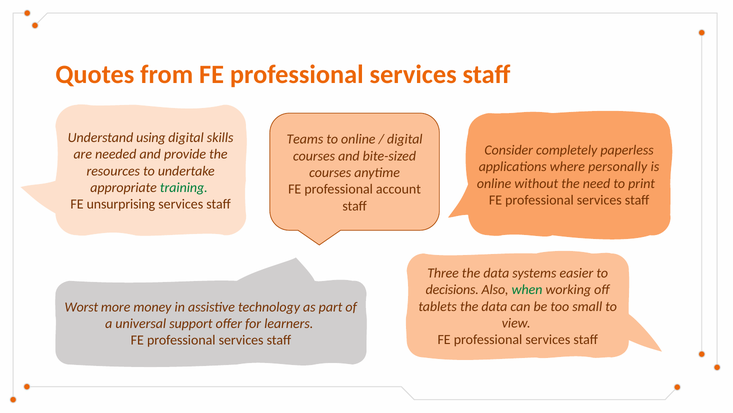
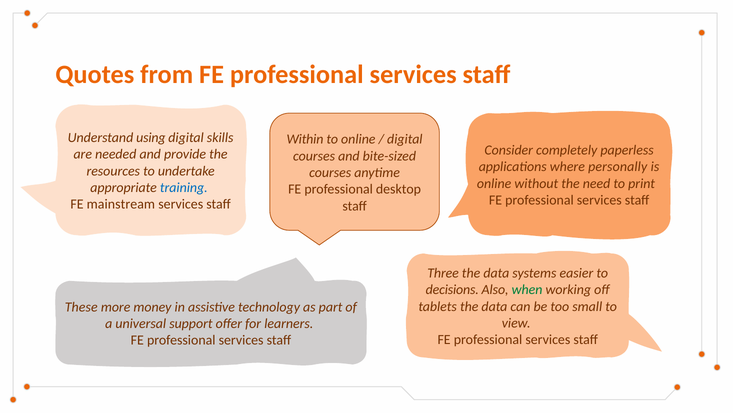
Teams: Teams -> Within (305, 139)
training colour: green -> blue (184, 187)
account: account -> desktop (398, 189)
unsurprising: unsurprising -> mainstream (121, 204)
Worst: Worst -> These (81, 306)
